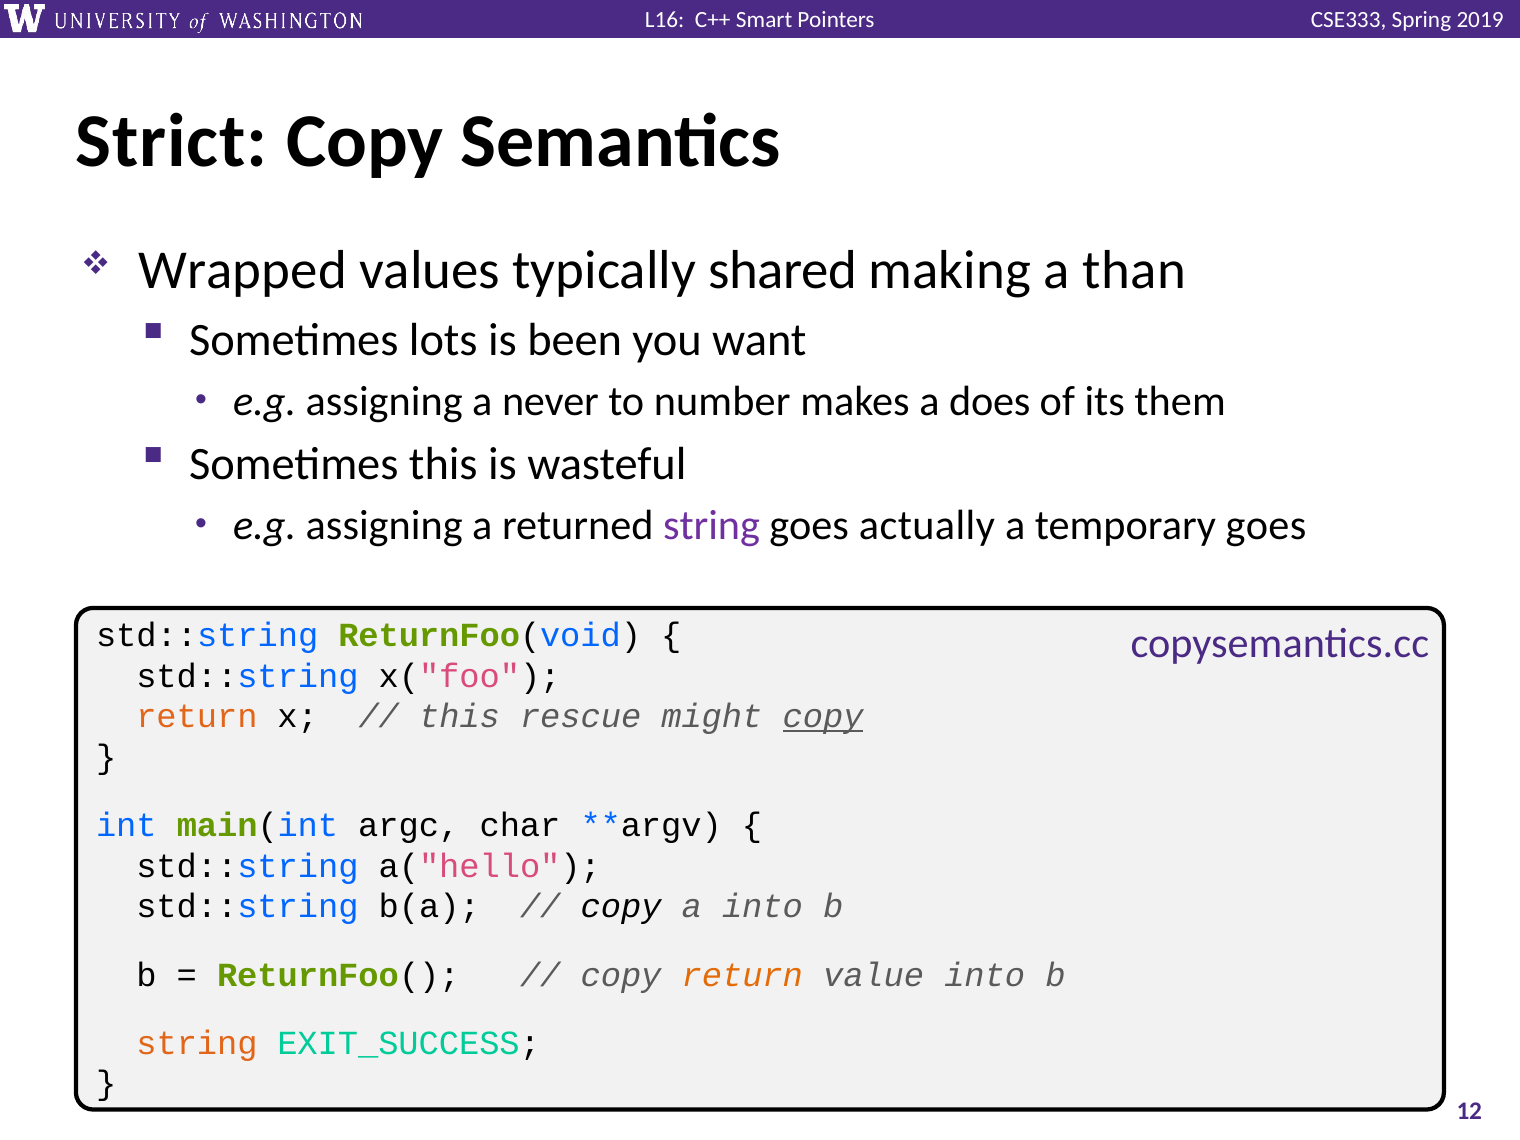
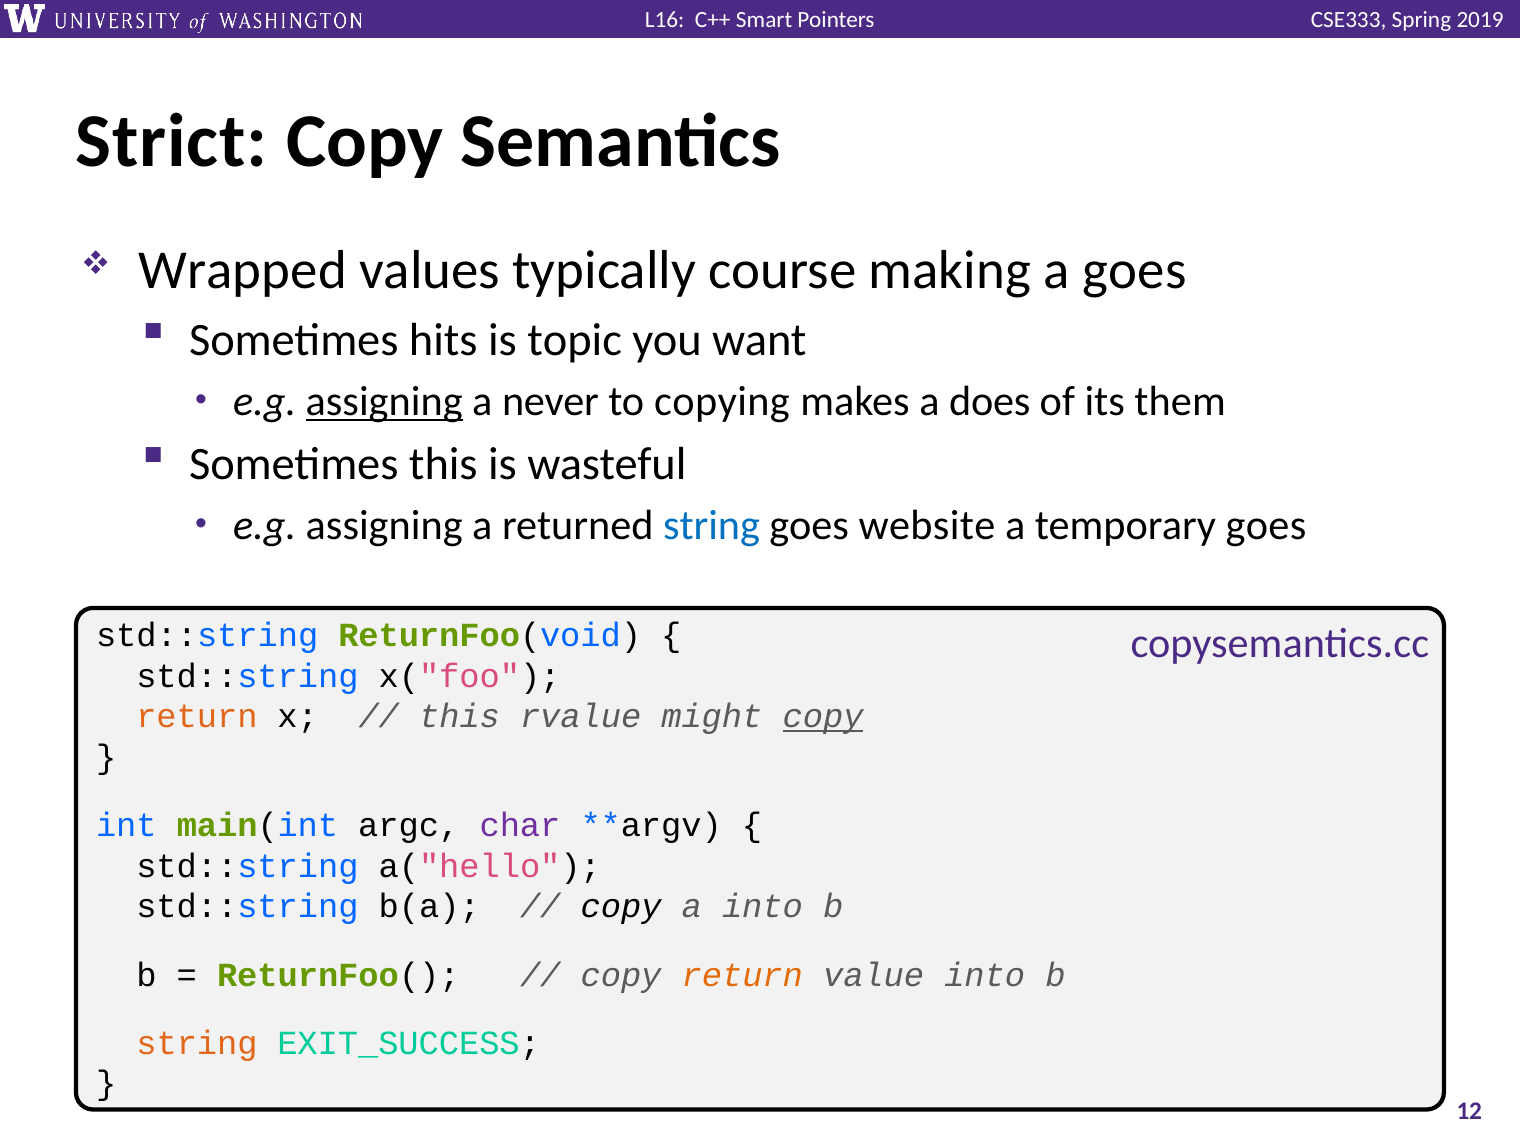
shared: shared -> course (783, 271)
a than: than -> goes (1135, 271)
lots: lots -> hits (443, 340)
been: been -> topic (575, 340)
assigning underline: none -> present (384, 402)
number: number -> copying (722, 402)
string colour: purple -> blue (711, 526)
actually: actually -> website (927, 526)
rescue: rescue -> rvalue (581, 717)
char colour: black -> purple (520, 825)
